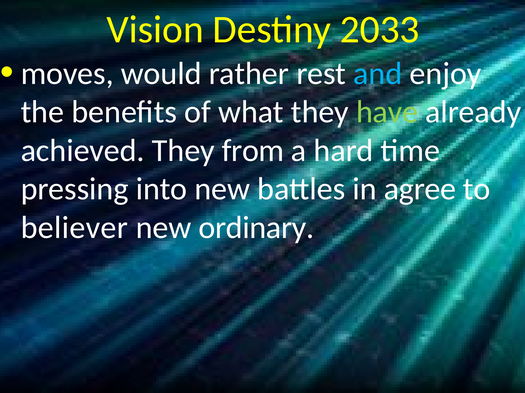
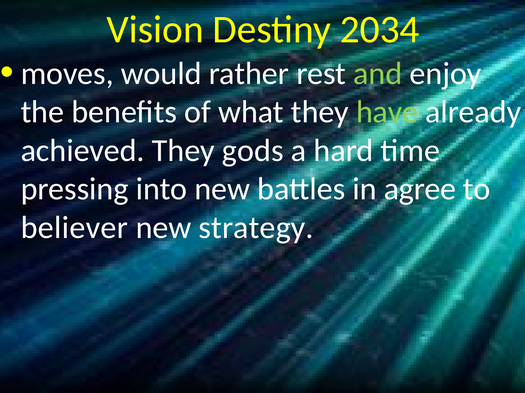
2033: 2033 -> 2034 (380, 30)
and colour: light blue -> light green (378, 74)
from: from -> gods (253, 151)
ordinary: ordinary -> strategy (256, 228)
